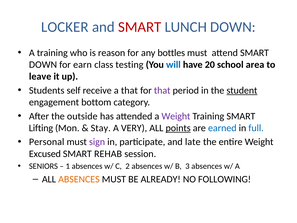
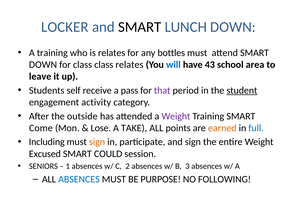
SMART colour: red -> black (140, 27)
is reason: reason -> relates (112, 53)
for earn: earn -> class (83, 65)
class testing: testing -> relates (129, 65)
20: 20 -> 43 (210, 65)
a that: that -> pass (129, 90)
bottom: bottom -> activity (96, 102)
Lifting: Lifting -> Come (41, 128)
Stay: Stay -> Lose (101, 128)
VERY: VERY -> TAKE (134, 128)
points underline: present -> none (178, 128)
earned colour: blue -> orange (222, 128)
Personal: Personal -> Including (47, 142)
sign colour: purple -> orange (97, 142)
and late: late -> sign (193, 142)
REHAB: REHAB -> COULD (108, 154)
ABSENCES colour: orange -> blue (79, 179)
ALREADY: ALREADY -> PURPOSE (161, 179)
